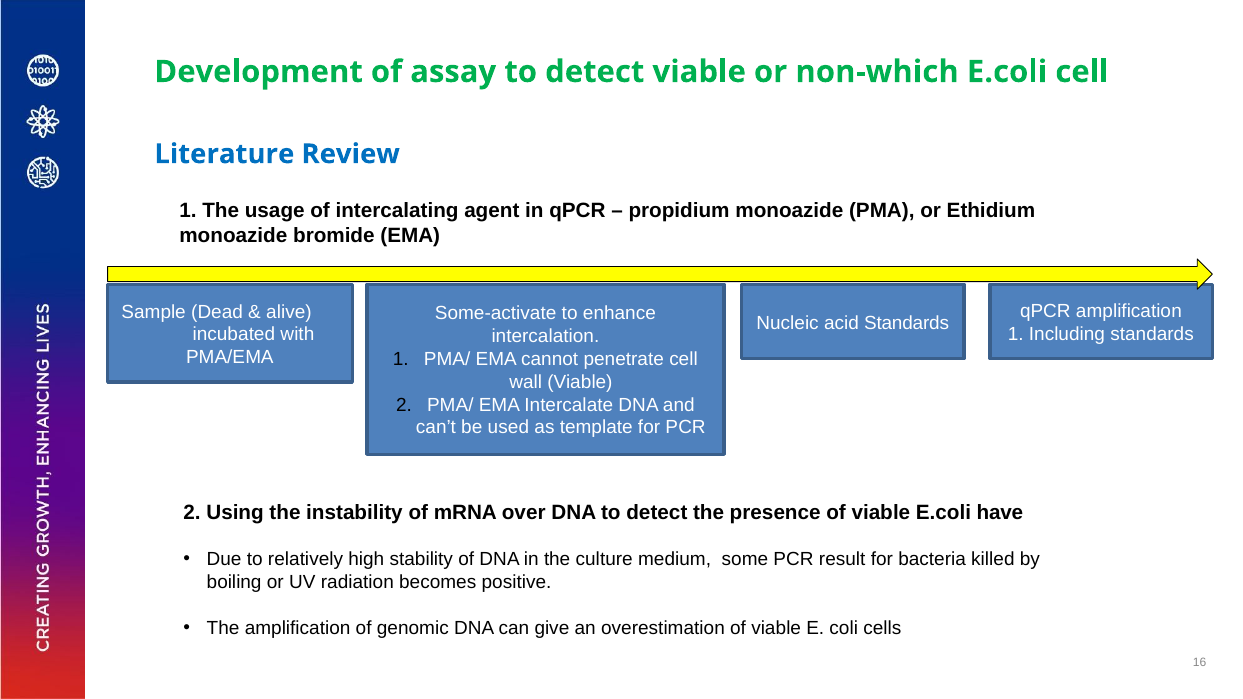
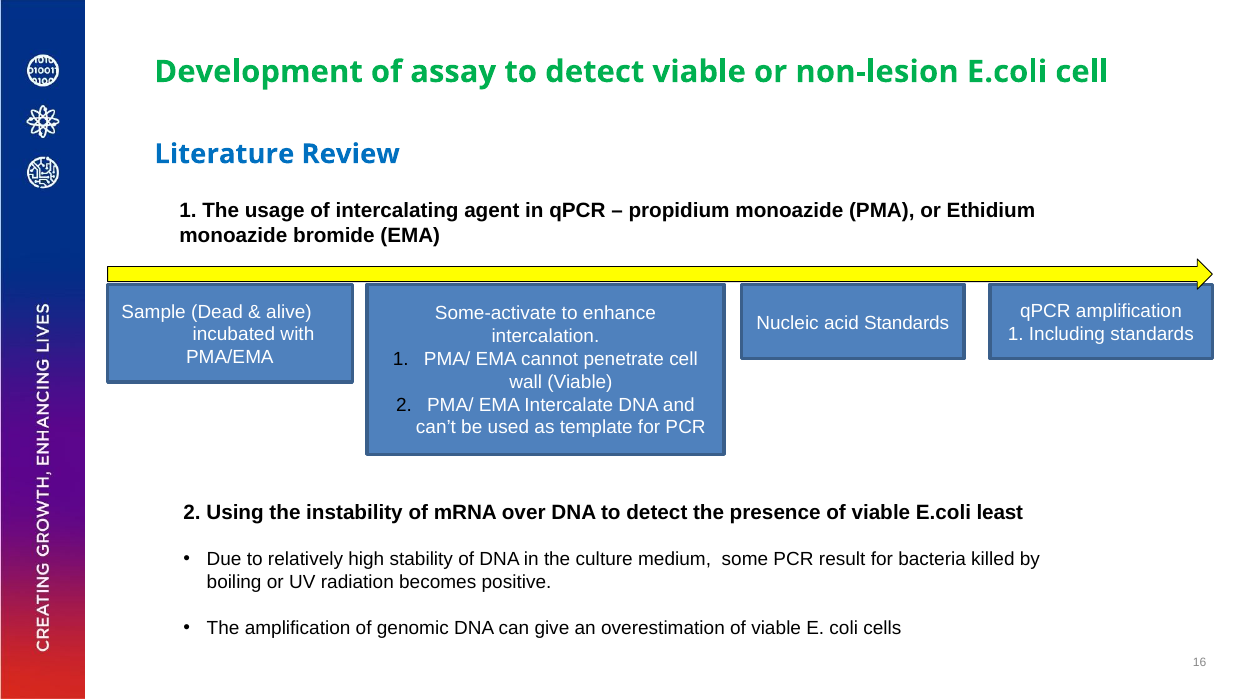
non-which: non-which -> non-lesion (877, 72)
have: have -> least (1000, 513)
